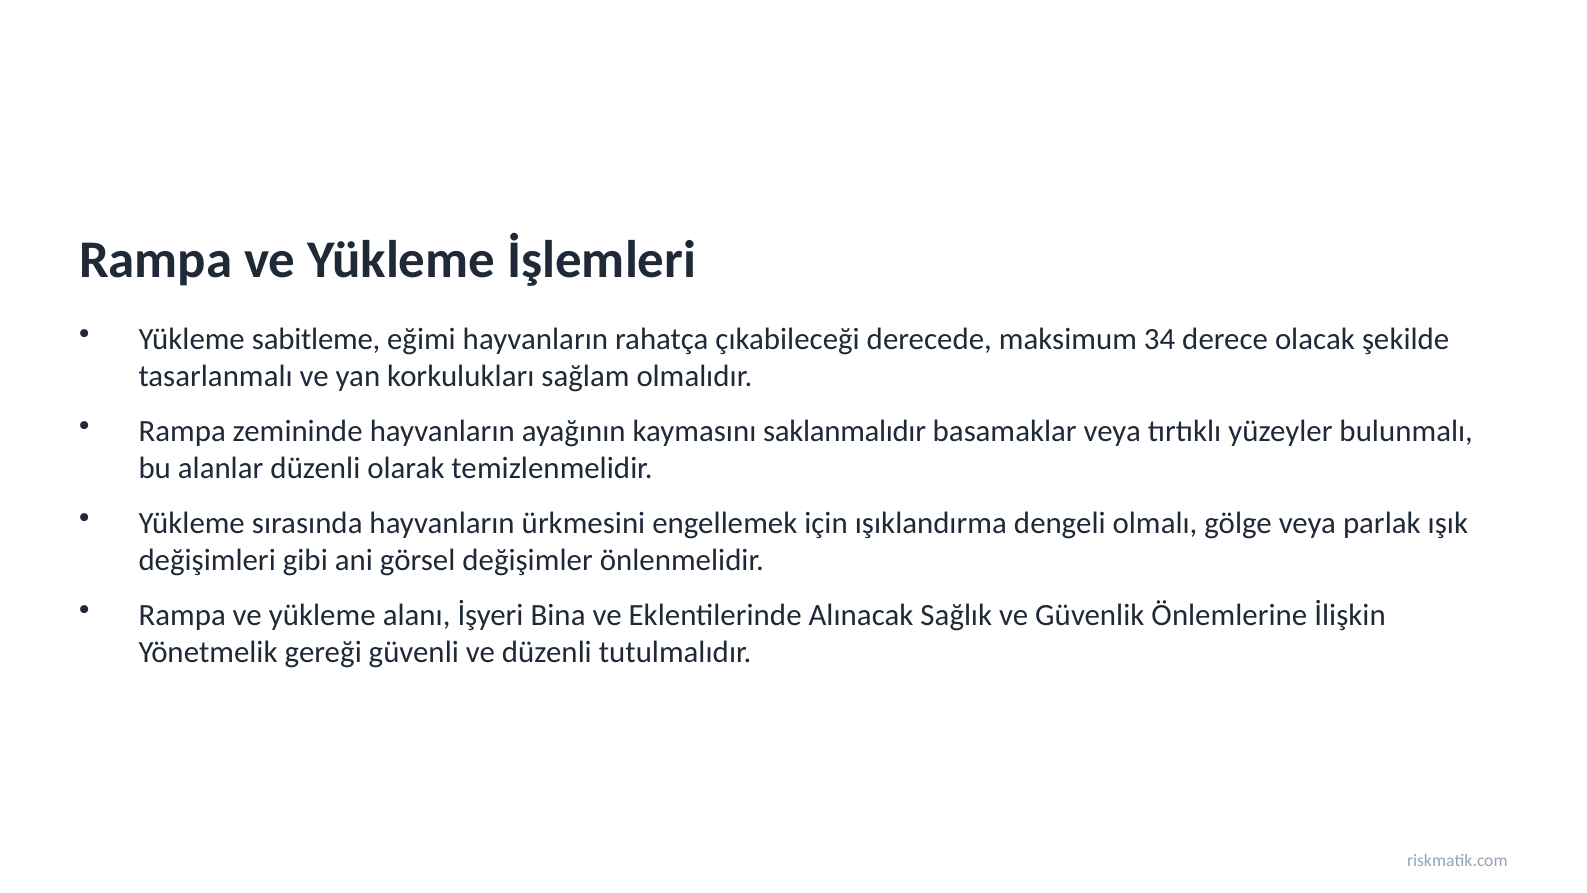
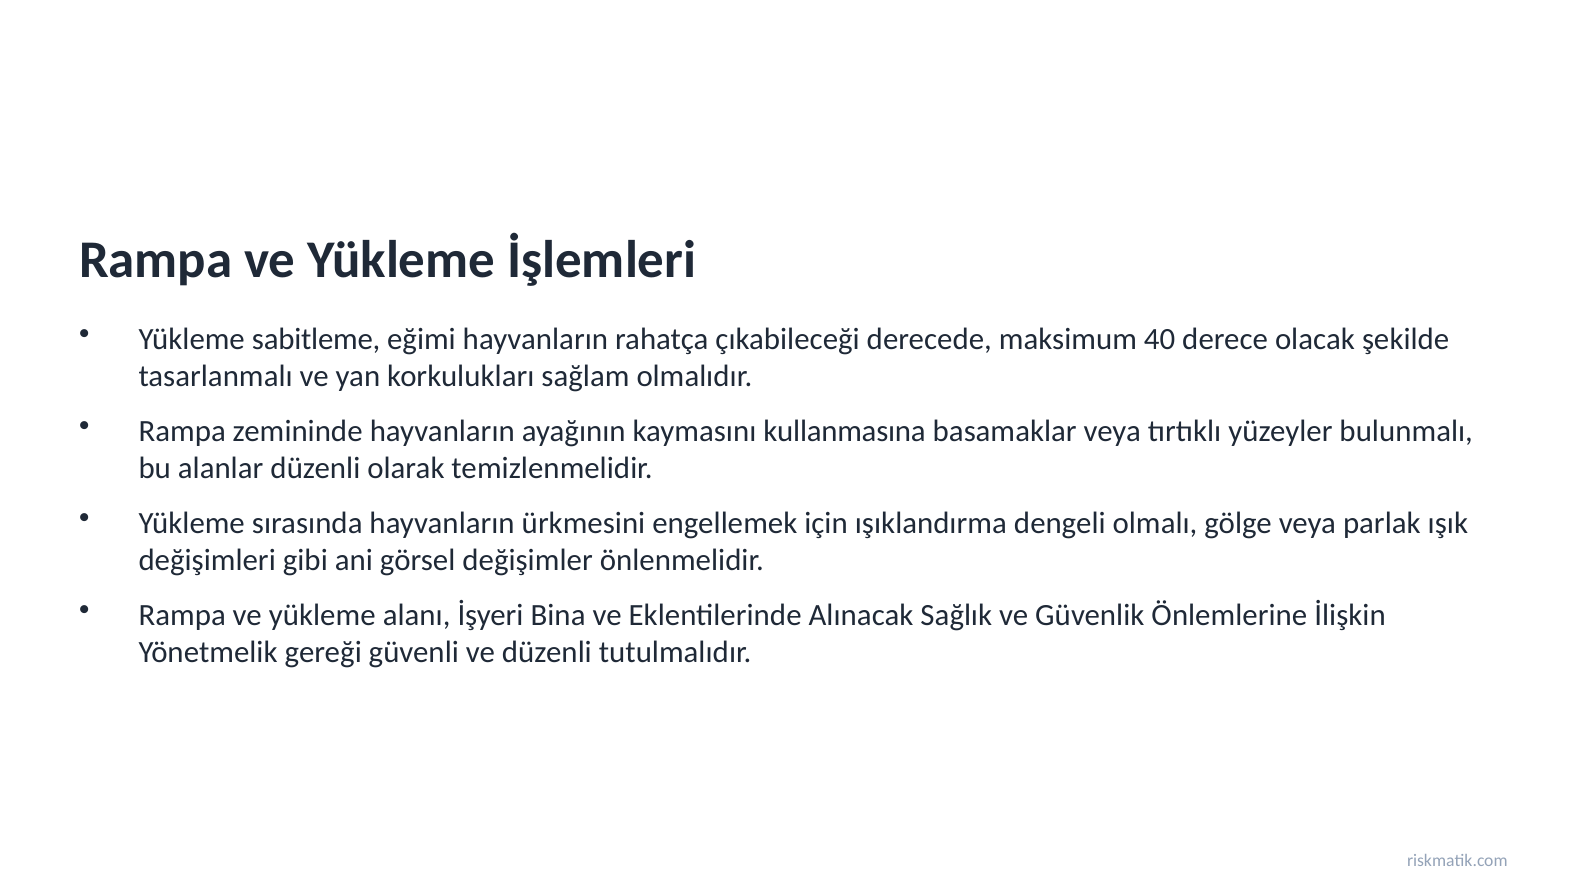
34: 34 -> 40 (1160, 339)
saklanmalıdır: saklanmalıdır -> kullanmasına (845, 431)
